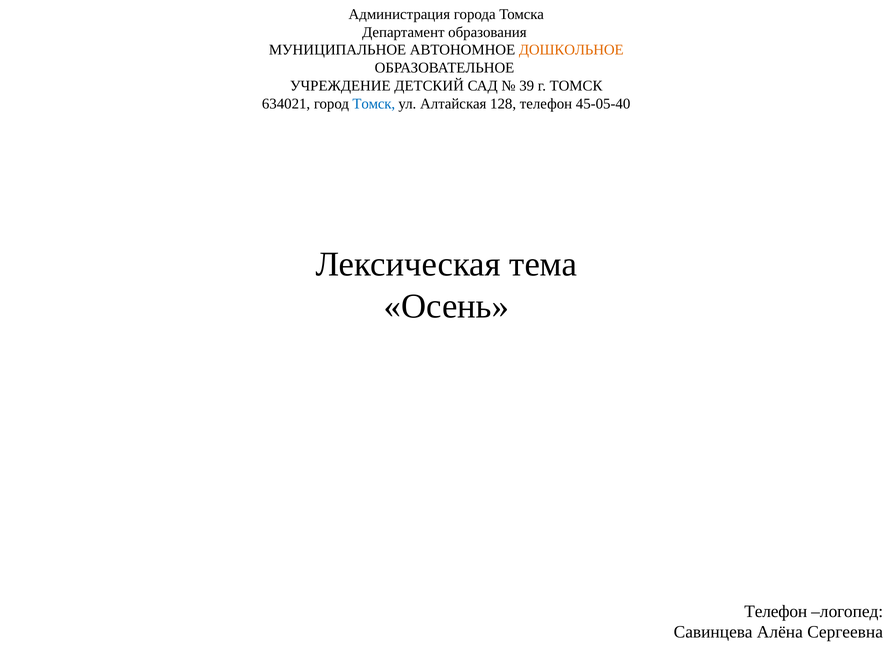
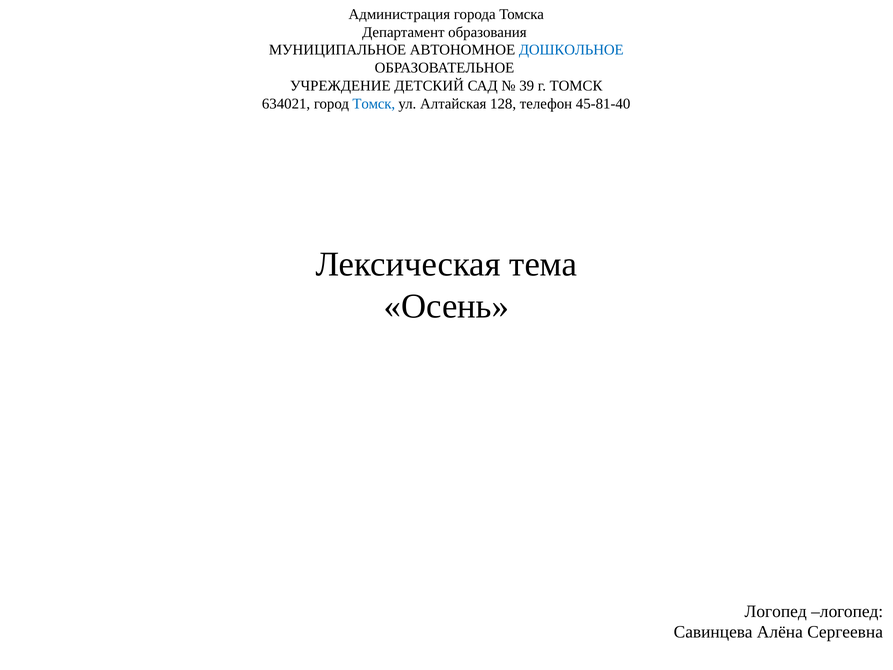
ДОШКОЛЬНОЕ colour: orange -> blue (571, 50)
45-05-40: 45-05-40 -> 45-81-40 (603, 104)
Телефон: Телефон -> Логопед (776, 611)
